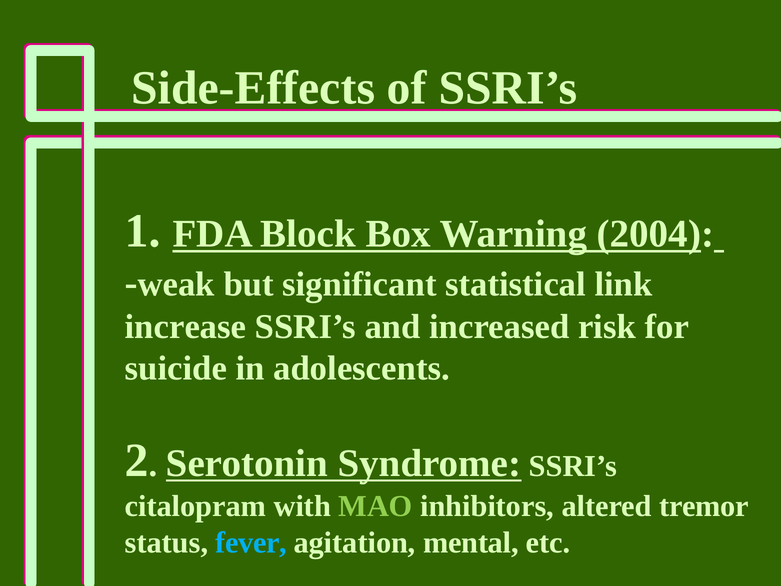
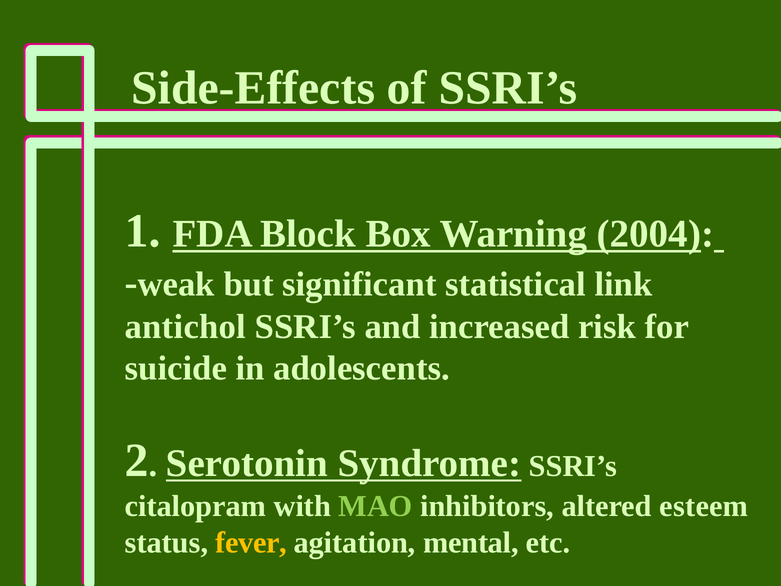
increase: increase -> antichol (185, 326)
tremor: tremor -> esteem (704, 506)
fever colour: light blue -> yellow (251, 542)
